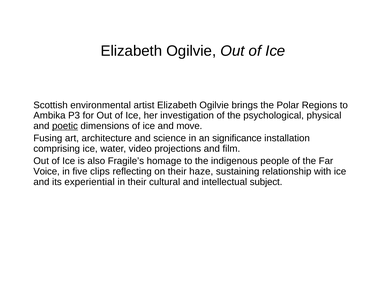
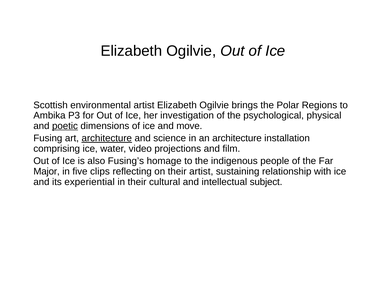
architecture underline: none -> present (107, 139)
an significance: significance -> architecture (237, 139)
Fragile’s: Fragile’s -> Fusing’s (126, 161)
Voice: Voice -> Major (47, 172)
their haze: haze -> artist (201, 172)
